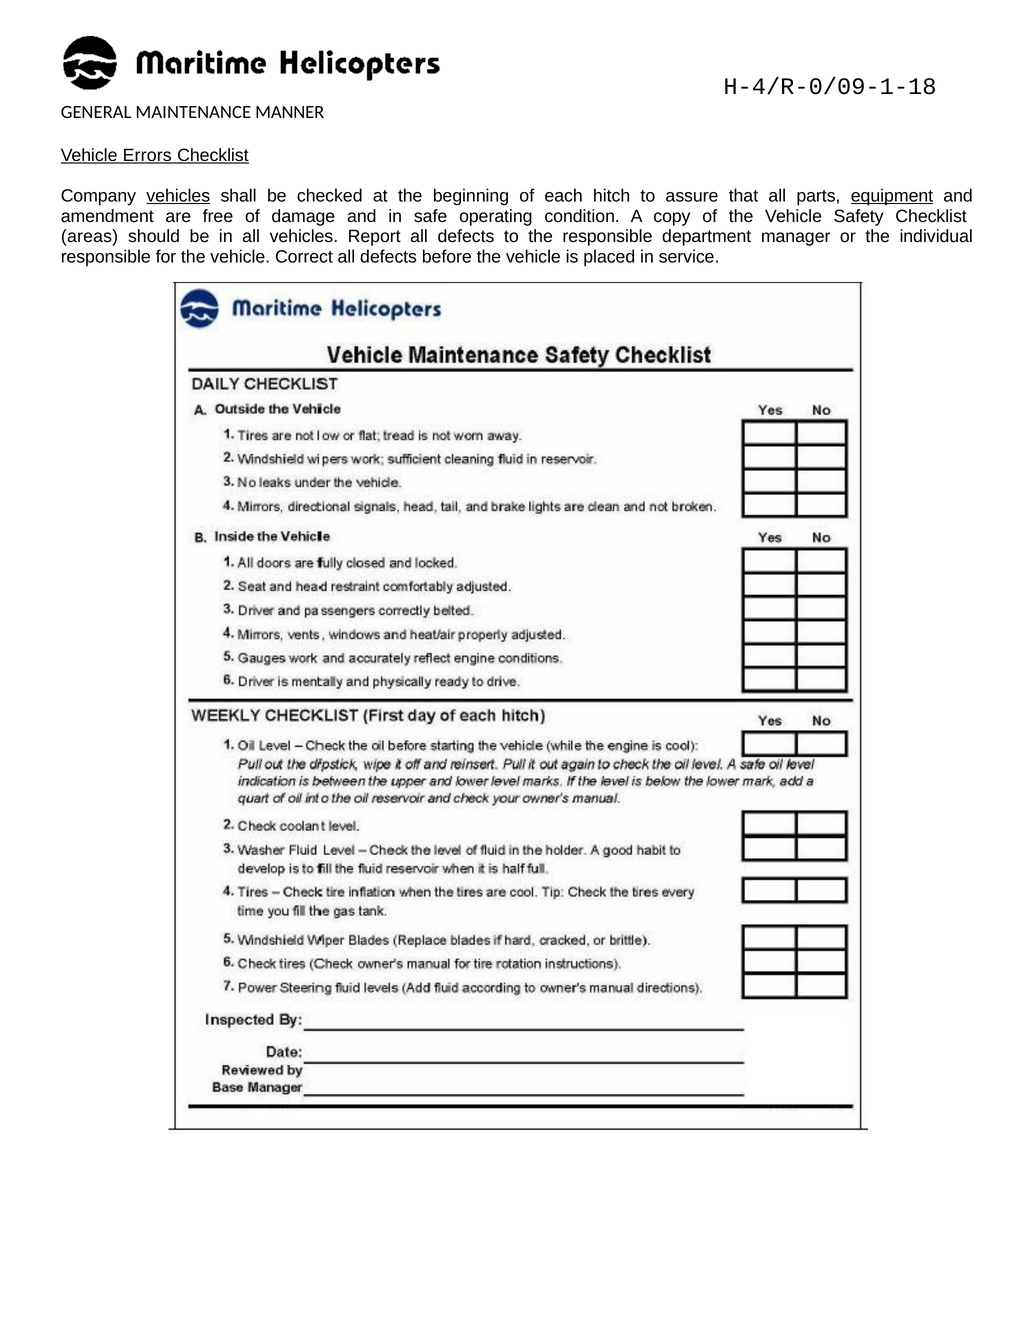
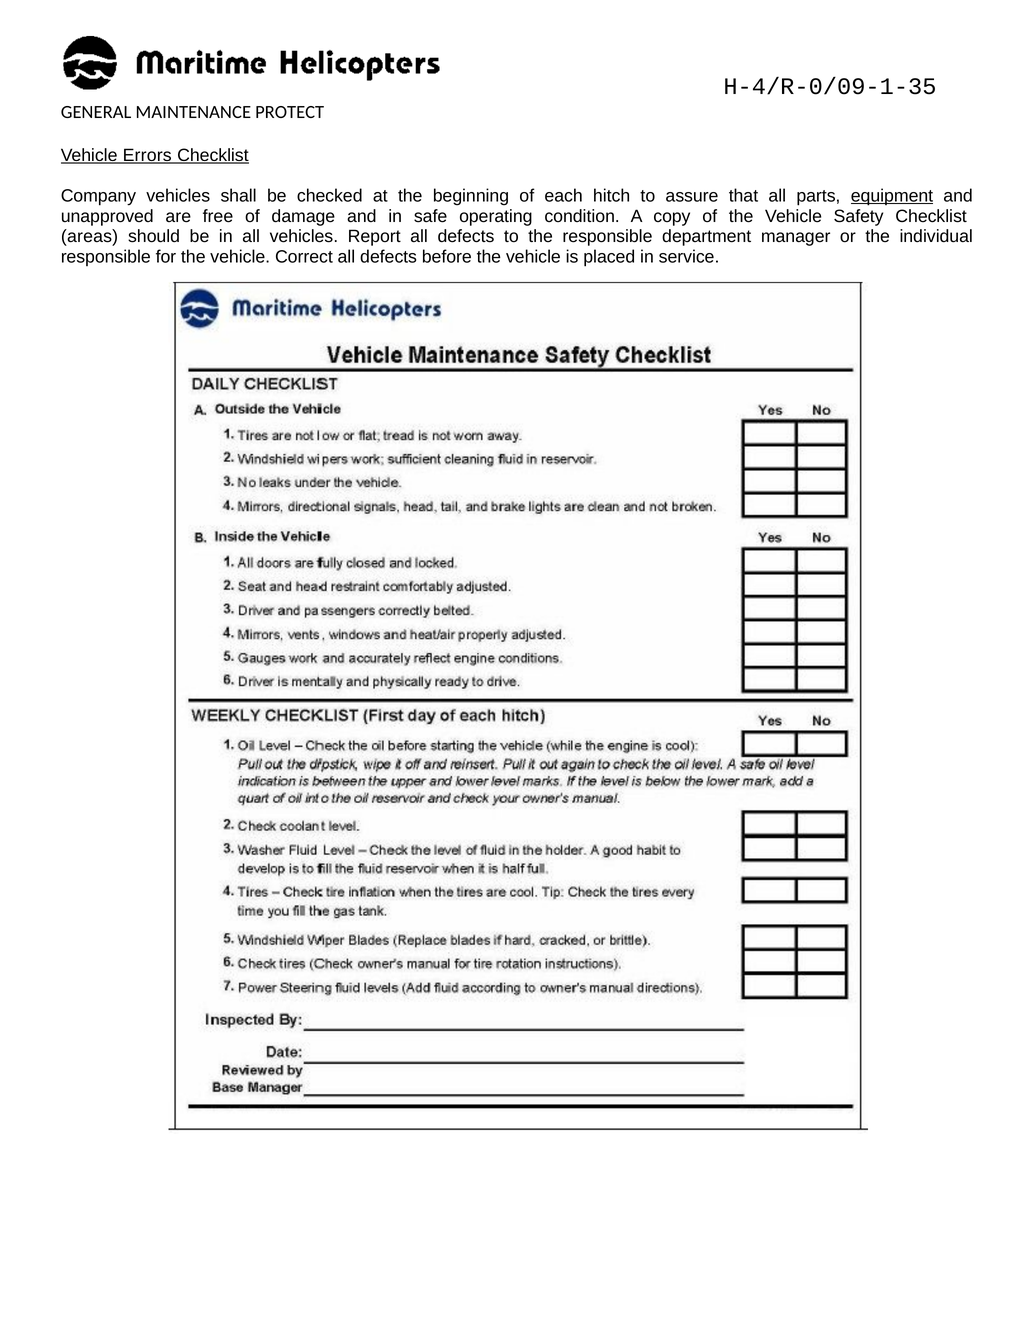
H-4/R-0/09-1-18: H-4/R-0/09-1-18 -> H-4/R-0/09-1-35 (830, 87)
MANNER: MANNER -> PROTECT (290, 112)
vehicles underline: present -> none (178, 196)
amendment: amendment -> unapproved (107, 216)
